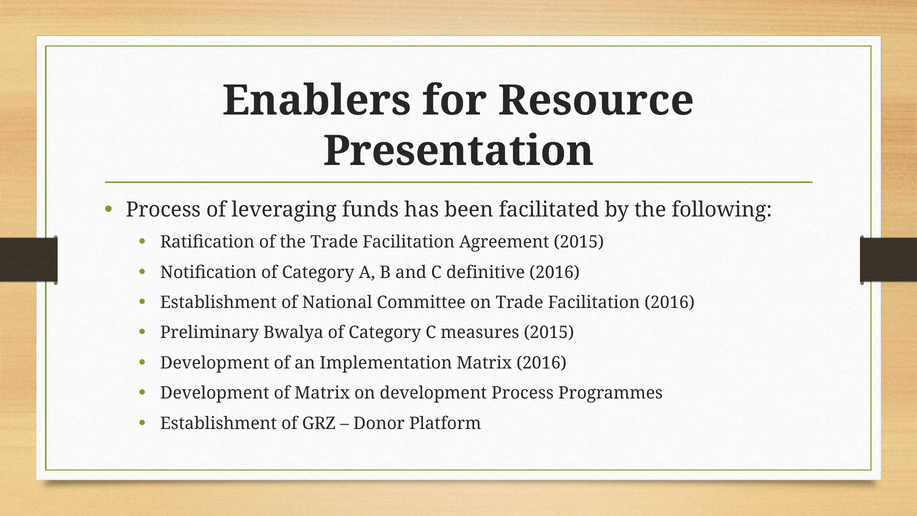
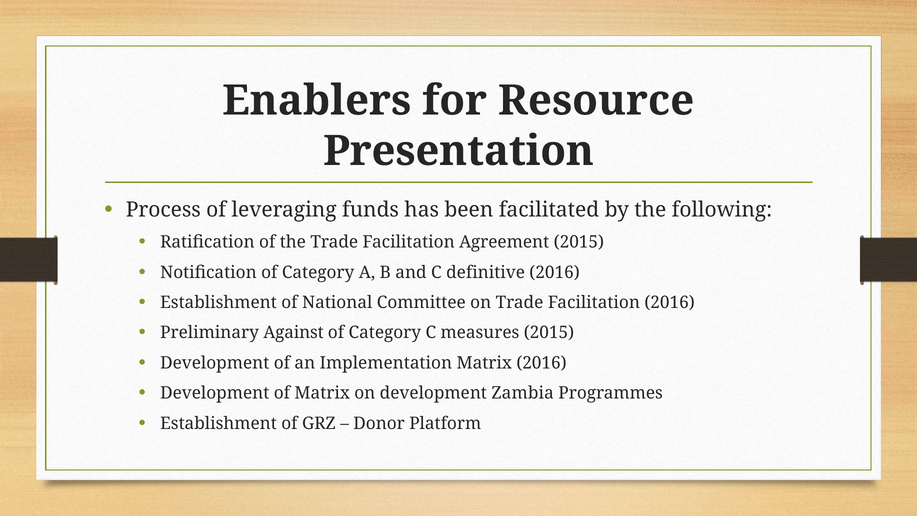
Bwalya: Bwalya -> Against (293, 333)
development Process: Process -> Zambia (523, 393)
